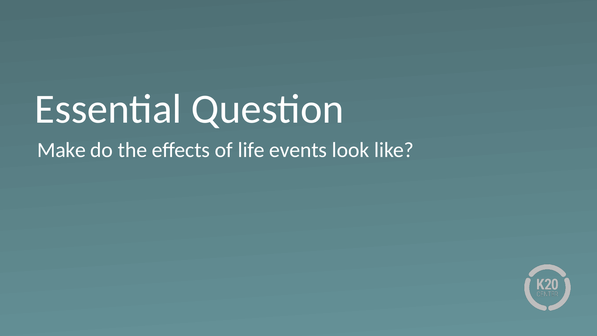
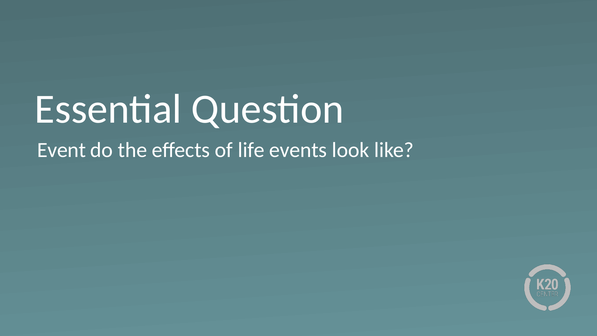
Make: Make -> Event (62, 150)
